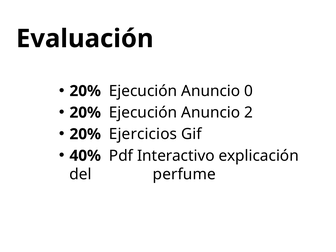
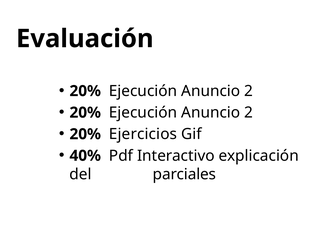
0: 0 -> 2 (249, 91)
perfume: perfume -> parciales (184, 174)
